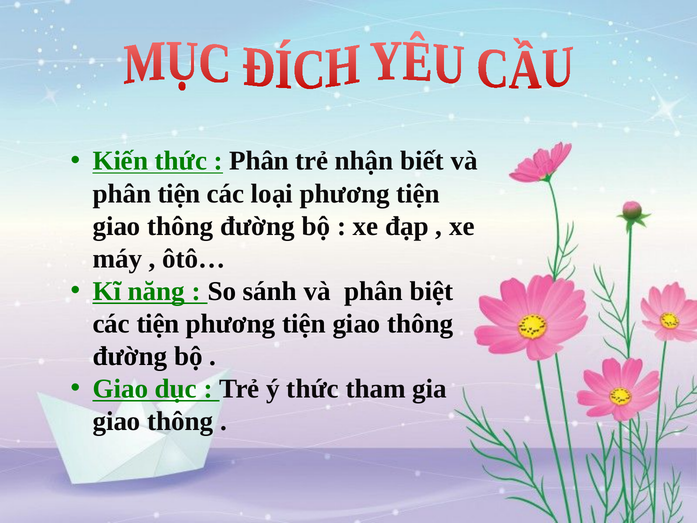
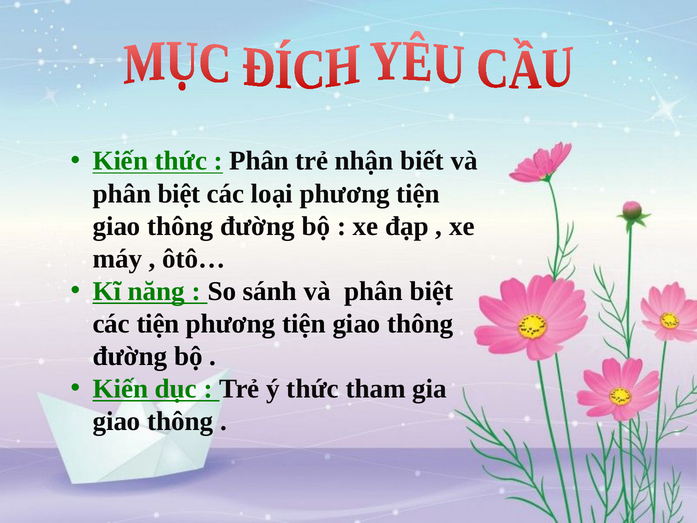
tiện: tiện -> biệt (179, 194)
Giao: Giao -> Kiến (120, 389)
